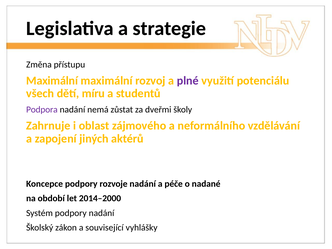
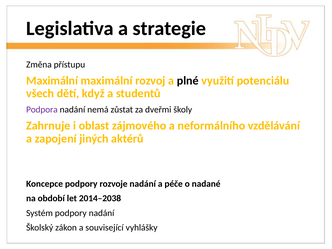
plné colour: purple -> black (188, 81)
míru: míru -> když (93, 94)
2014–2000: 2014–2000 -> 2014–2038 (100, 198)
